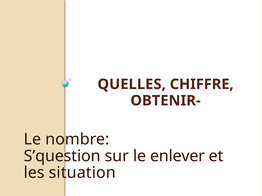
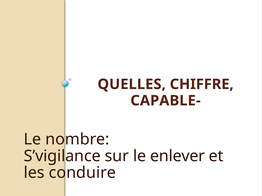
OBTENIR-: OBTENIR- -> CAPABLE- (165, 101)
S’question: S’question -> S’vigilance (62, 156)
situation: situation -> conduire (82, 173)
